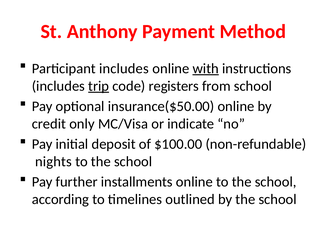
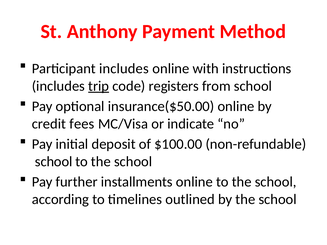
with underline: present -> none (206, 69)
only: only -> fees (82, 124)
nights: nights -> school (54, 162)
